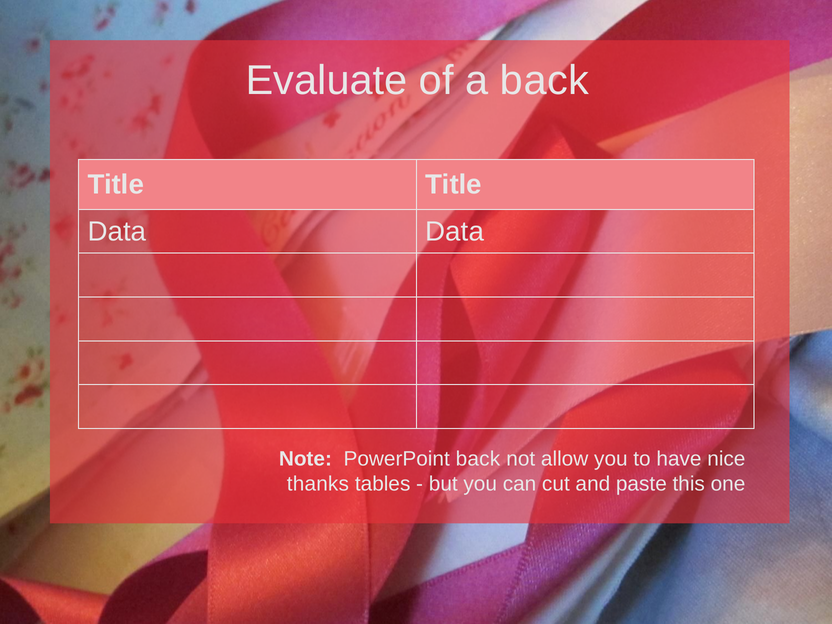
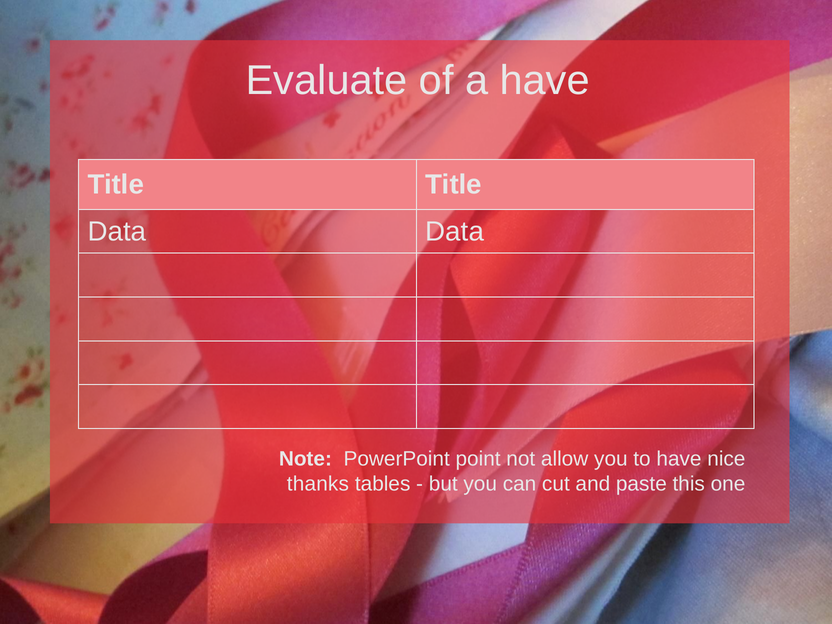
a back: back -> have (545, 80)
PowerPoint back: back -> point (478, 459)
